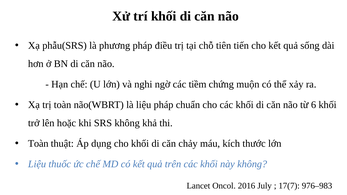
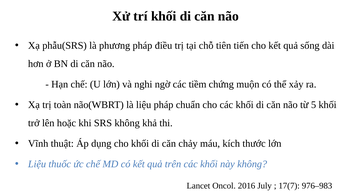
6: 6 -> 5 (314, 105)
Toàn: Toàn -> Vĩnh (38, 144)
